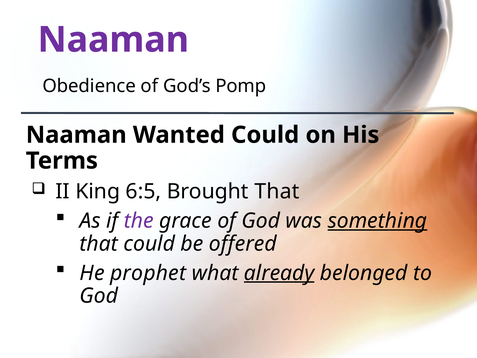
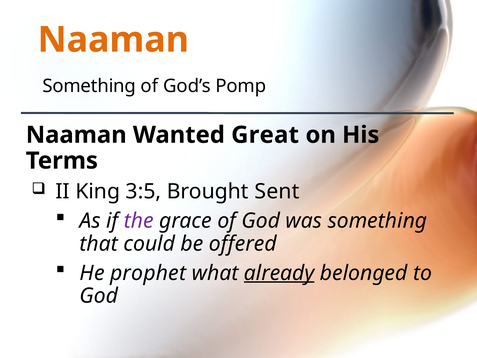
Naaman colour: purple -> orange (113, 40)
Obedience: Obedience -> Something (89, 86)
Wanted Could: Could -> Great (265, 135)
6:5: 6:5 -> 3:5 (143, 191)
Brought That: That -> Sent (277, 191)
something underline: present -> none (377, 221)
